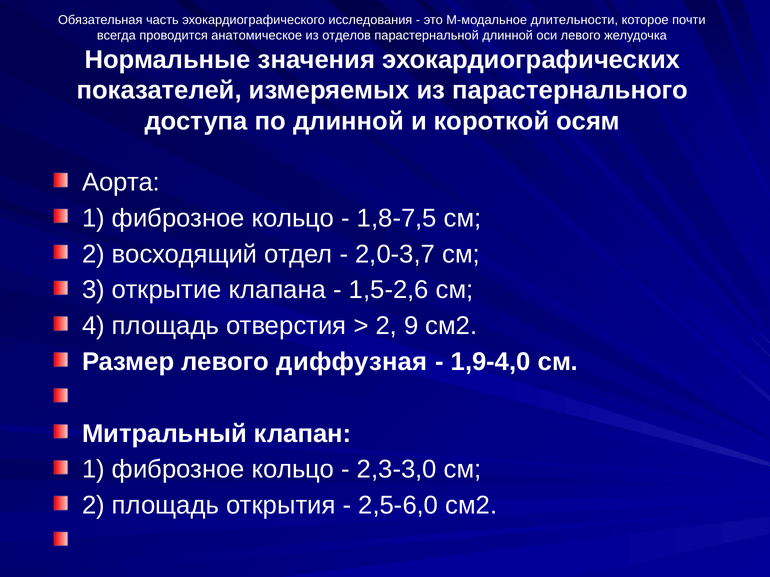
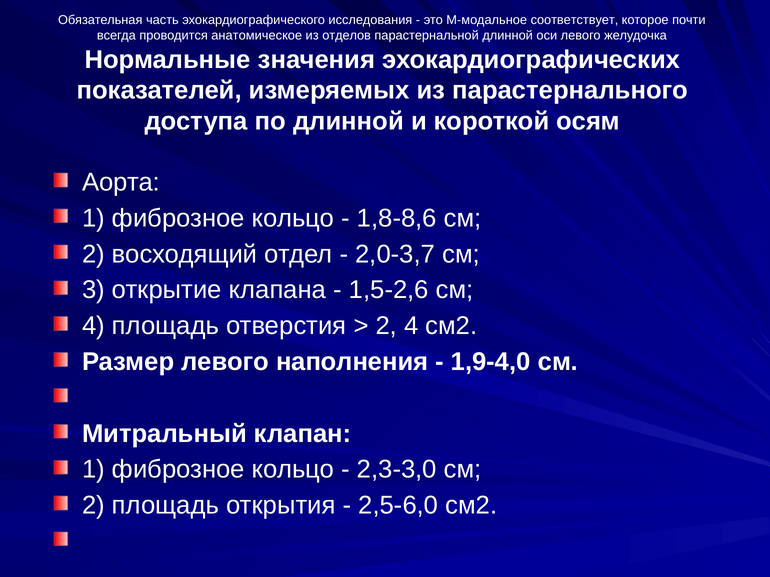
длительности: длительности -> соответствует (574, 20)
1,8-7,5: 1,8-7,5 -> 1,8-8,6 (397, 218)
2 9: 9 -> 4 (411, 326)
диффузная: диффузная -> наполнения (352, 362)
